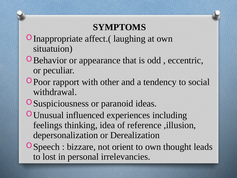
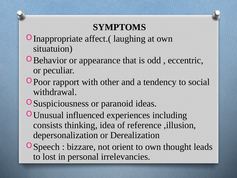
feelings: feelings -> consists (48, 125)
